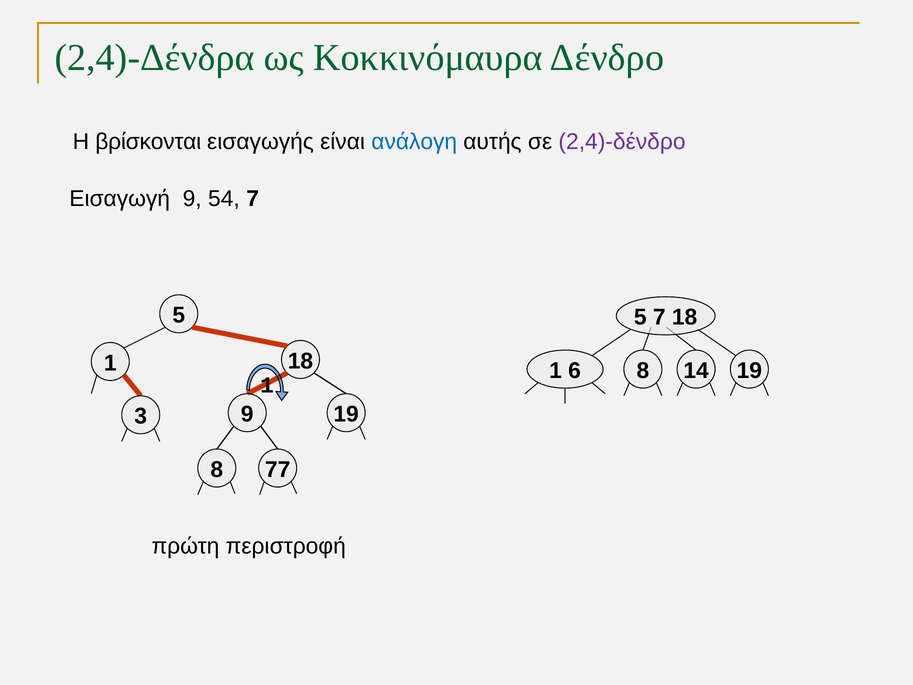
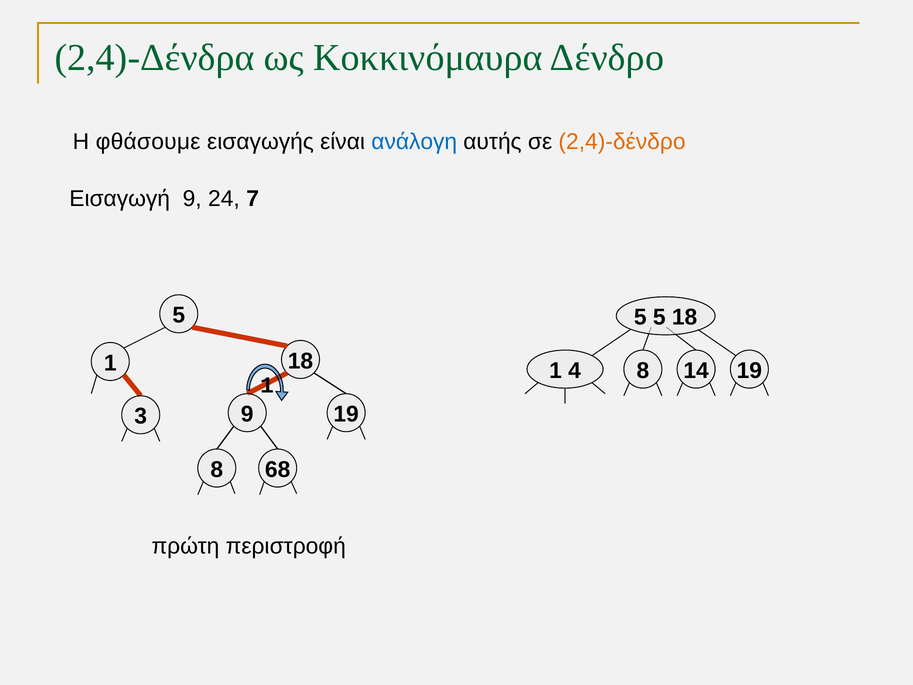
βρίσκονται: βρίσκονται -> φθάσουμε (148, 141)
2,4)-δένδρο colour: purple -> orange (622, 141)
54: 54 -> 24 (224, 198)
5 7: 7 -> 5 (659, 317)
6: 6 -> 4 (575, 371)
77: 77 -> 68 (278, 469)
